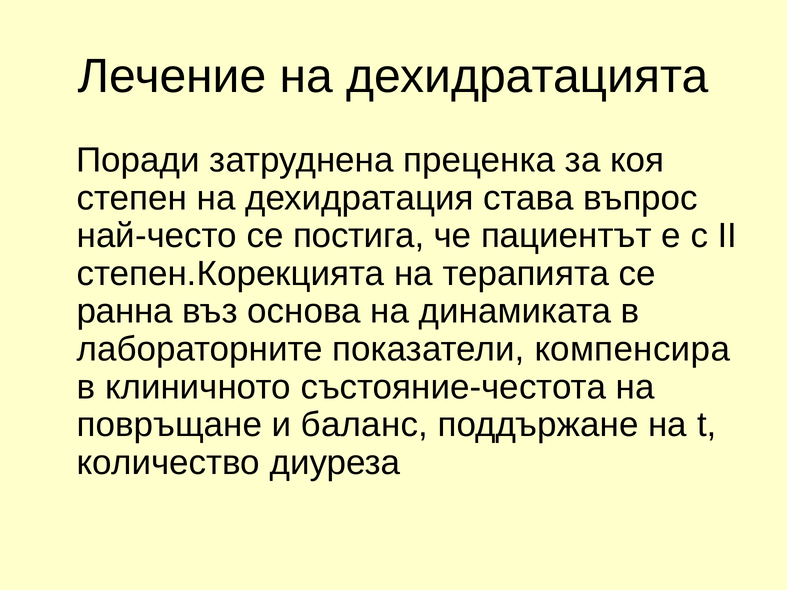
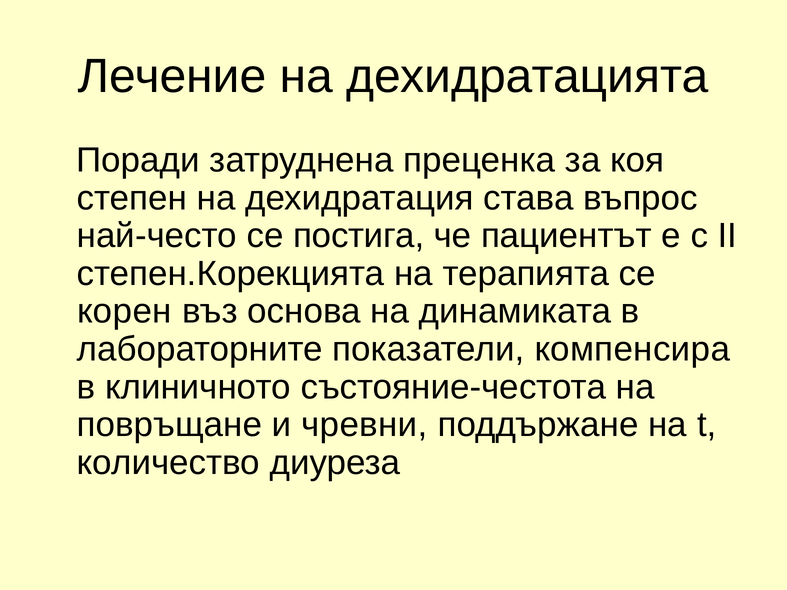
ранна: ранна -> корен (125, 312)
баланс: баланс -> чревни (364, 425)
